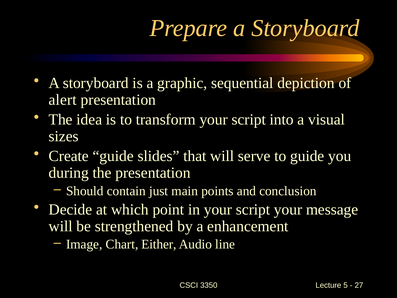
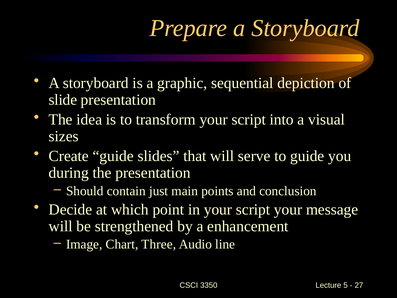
alert: alert -> slide (63, 100)
Either: Either -> Three (159, 244)
